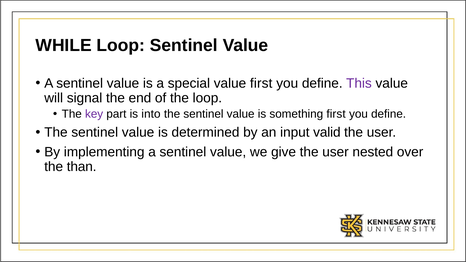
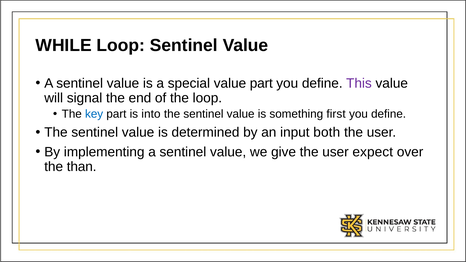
value first: first -> part (261, 83)
key colour: purple -> blue (94, 114)
valid: valid -> both (327, 133)
nested: nested -> expect (373, 152)
